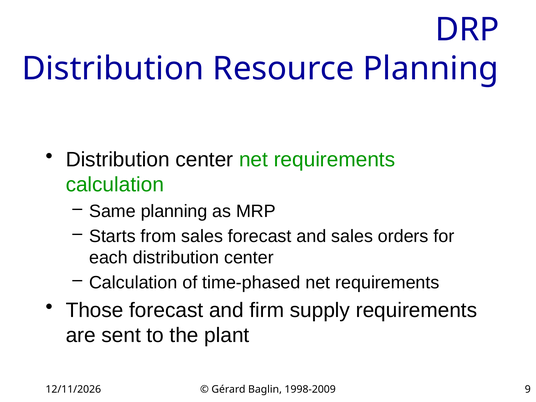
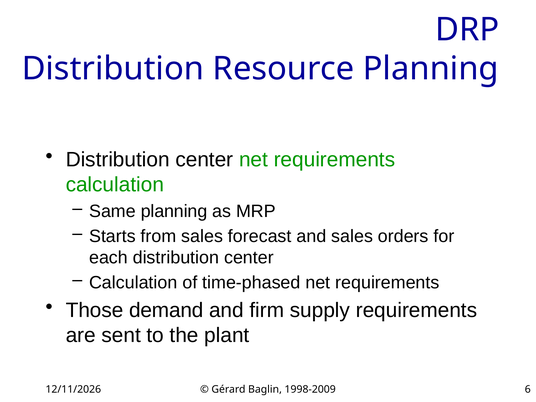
Those forecast: forecast -> demand (166, 310)
9: 9 -> 6 (528, 389)
